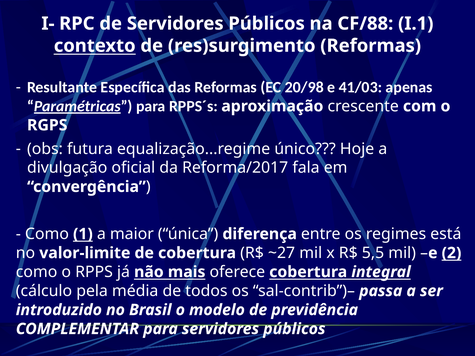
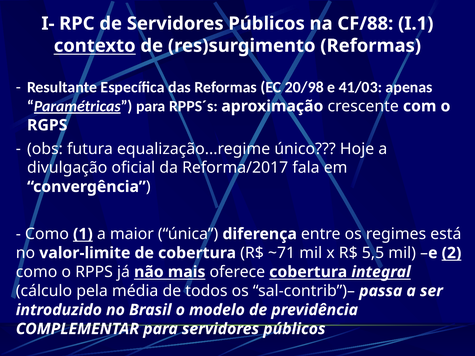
~27: ~27 -> ~71 (282, 253)
